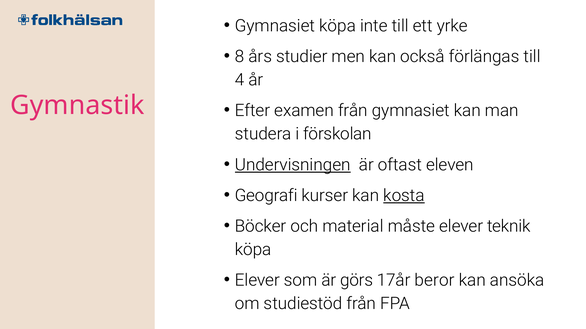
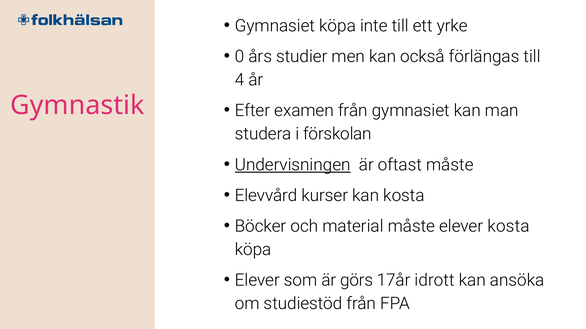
8: 8 -> 0 (240, 57)
oftast eleven: eleven -> måste (450, 165)
Geografi: Geografi -> Elevvård (266, 196)
kosta underline: present -> none (404, 196)
elever teknik: teknik -> kosta (509, 227)
beror: beror -> idrott (435, 281)
